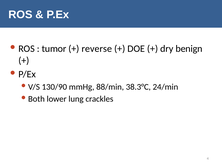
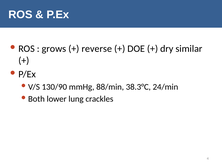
tumor: tumor -> grows (54, 49)
benign: benign -> similar (189, 49)
